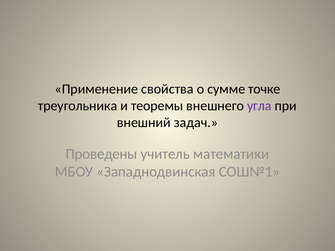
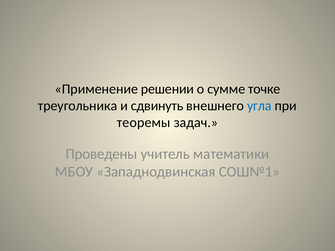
свойства: свойства -> решении (167, 89)
теоремы: теоремы -> сдвинуть (157, 106)
угла colour: purple -> blue (259, 106)
внешний: внешний -> теоремы (144, 123)
